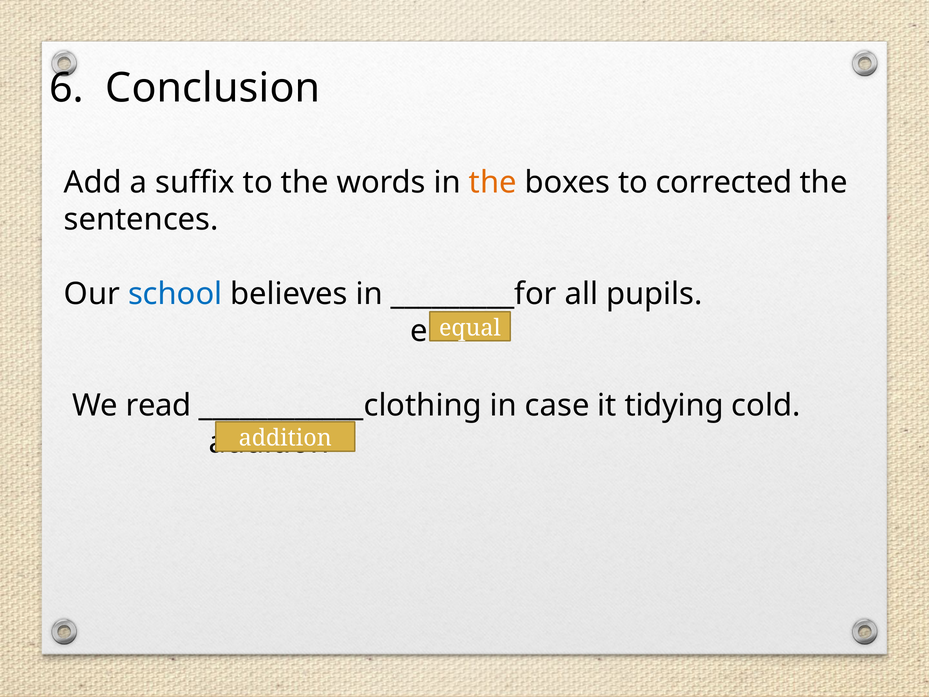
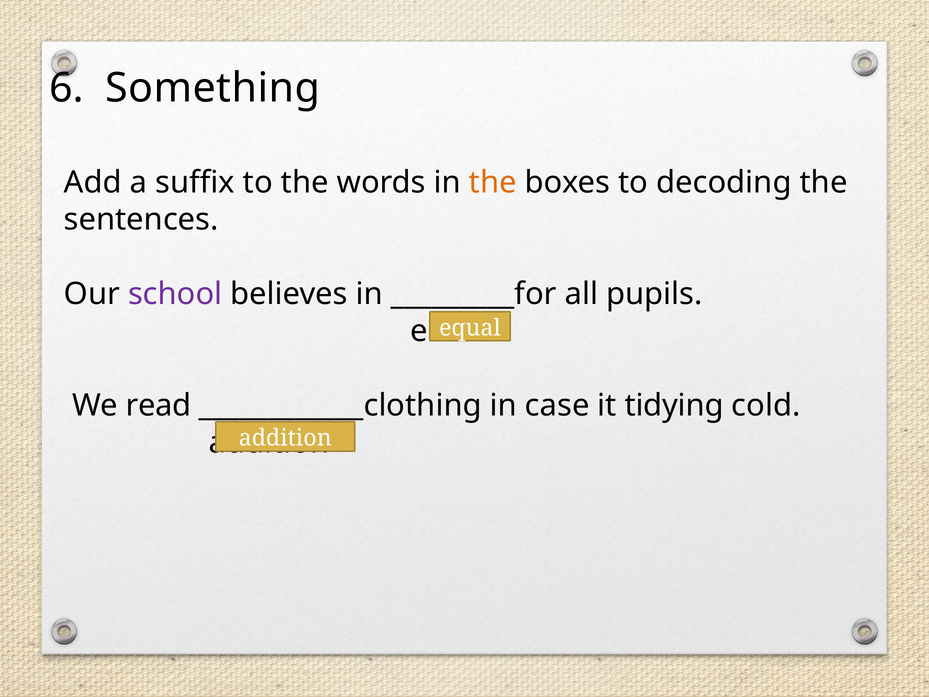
Conclusion: Conclusion -> Something (213, 88)
corrected: corrected -> decoding (724, 182)
school colour: blue -> purple (175, 294)
